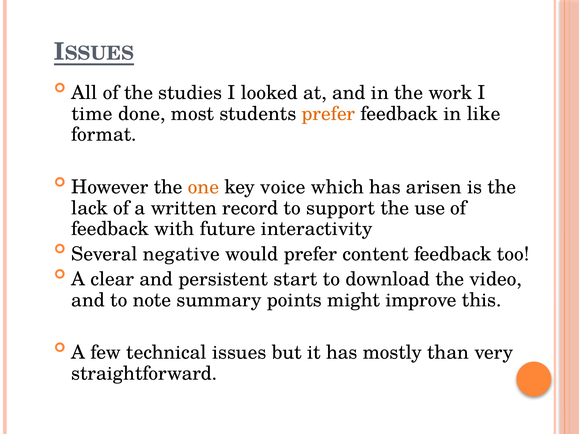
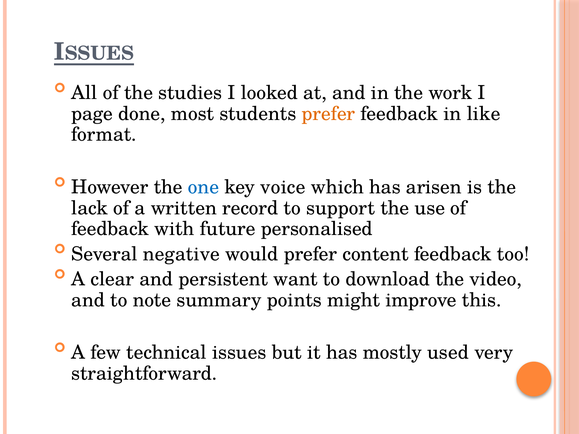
time: time -> page (92, 114)
one colour: orange -> blue (203, 187)
interactivity: interactivity -> personalised (317, 229)
start: start -> want (296, 279)
than: than -> used (448, 353)
